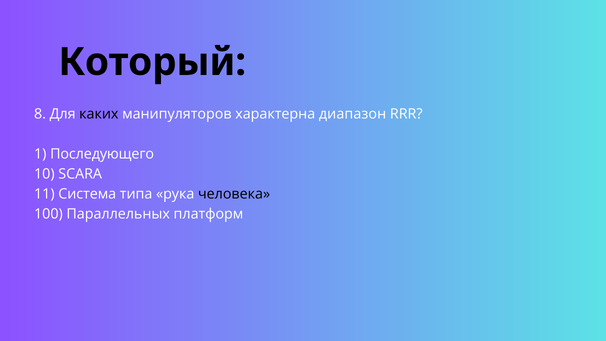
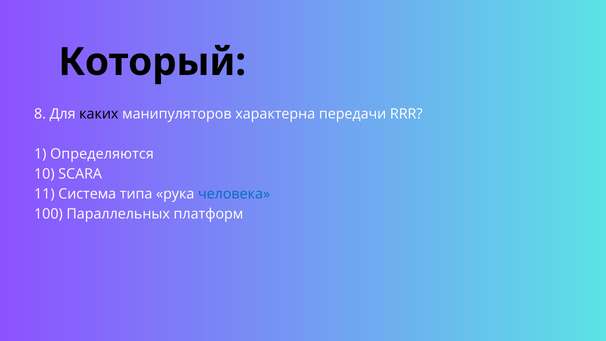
диапазон: диапазон -> передачи (353, 114)
Последующего: Последующего -> Определяются (102, 154)
человека colour: black -> blue (234, 194)
